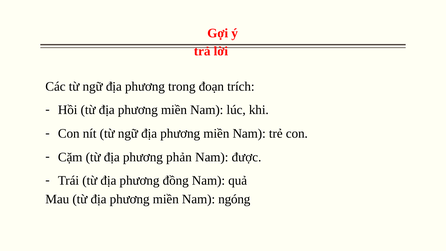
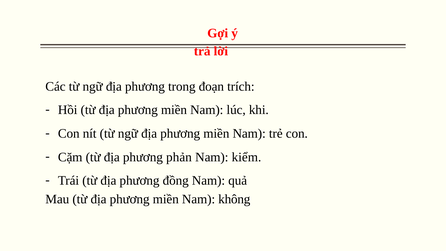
được: được -> kiểm (246, 157)
ngóng: ngóng -> không (234, 199)
